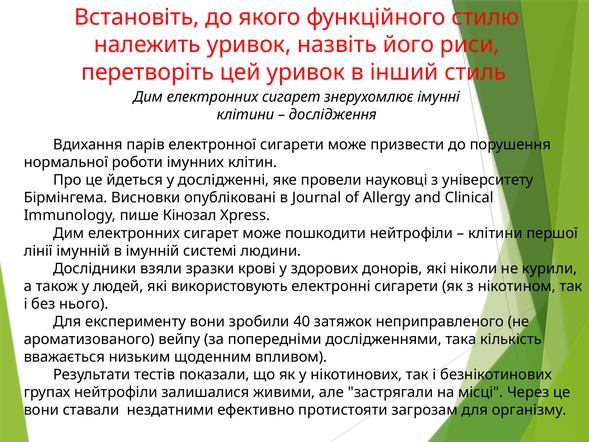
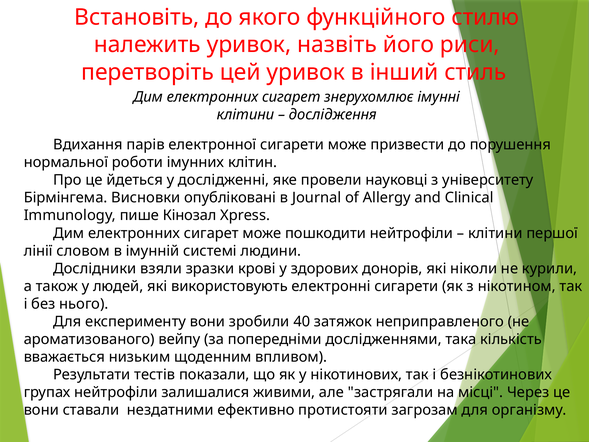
лінії імунній: імунній -> словом (83, 251)
